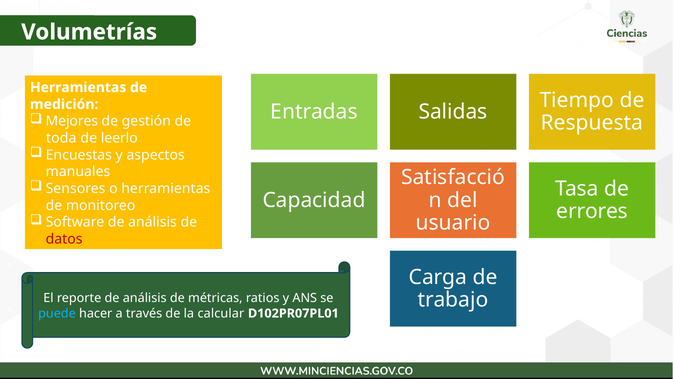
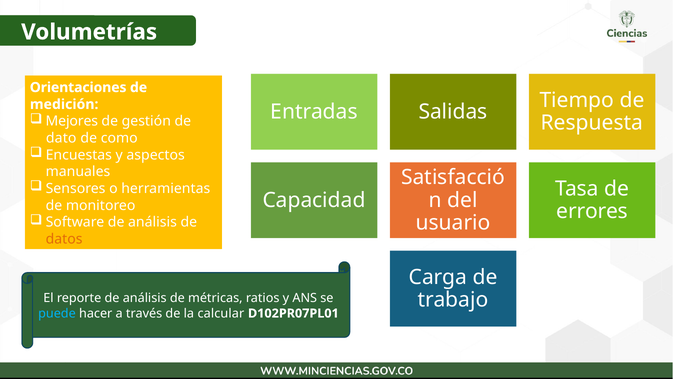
Herramientas: Herramientas -> Orientaciones (78, 88)
toda: toda -> dato (61, 138)
leerlo: leerlo -> como (119, 138)
datos colour: red -> orange (64, 239)
